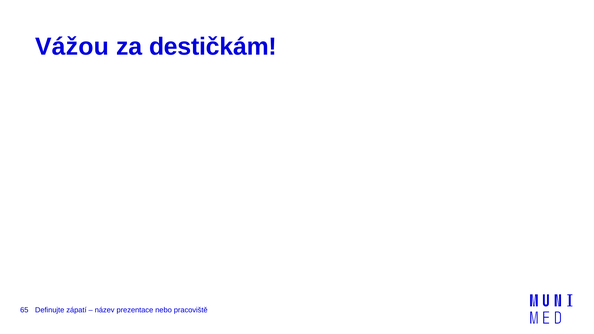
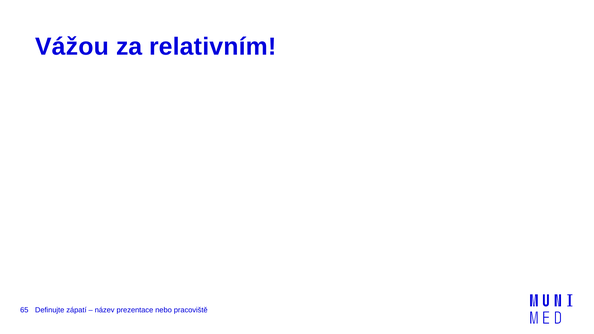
destičkám: destičkám -> relativním (213, 47)
